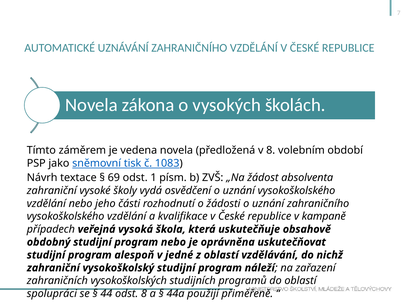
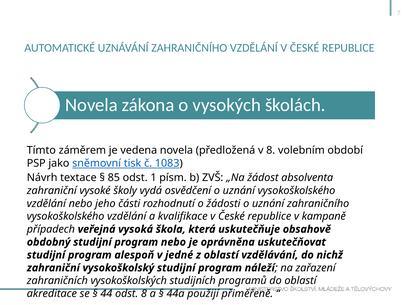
69: 69 -> 85 (114, 178)
spolupráci: spolupráci -> akreditace (52, 294)
